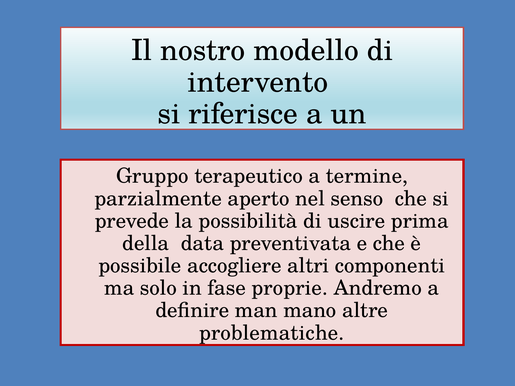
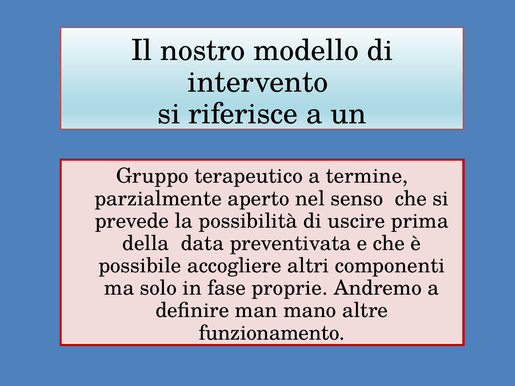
problematiche: problematiche -> funzionamento (272, 333)
